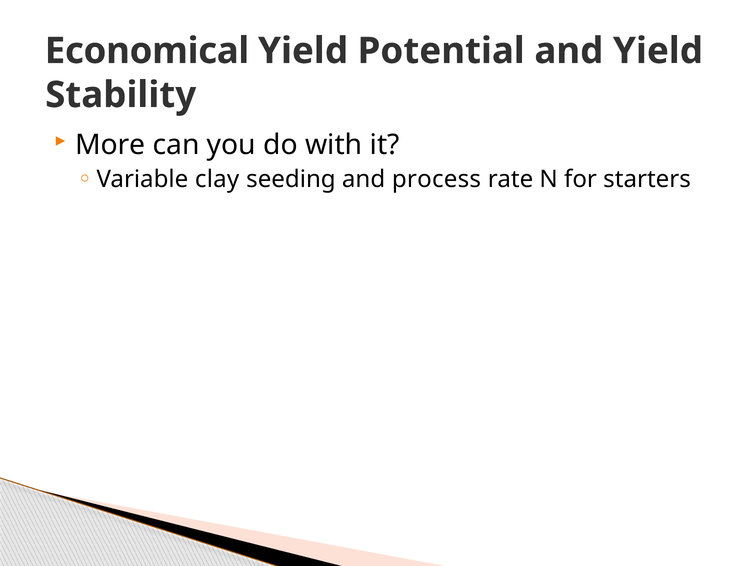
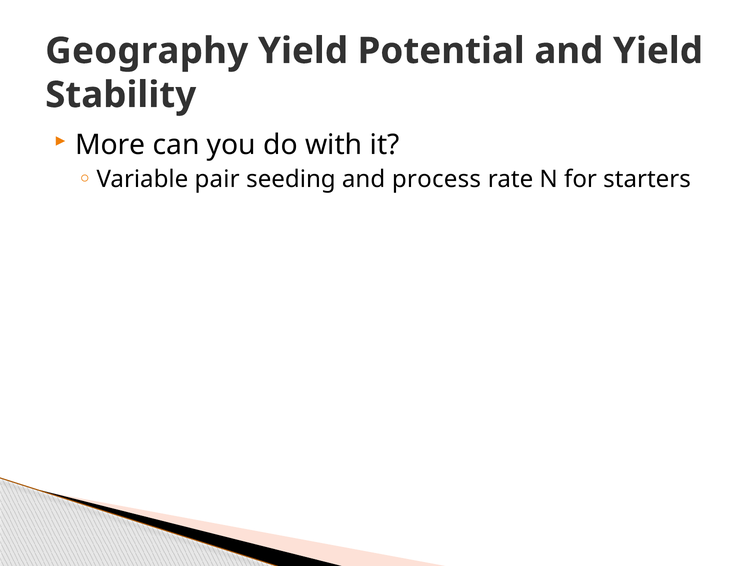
Economical: Economical -> Geography (147, 51)
clay: clay -> pair (217, 180)
